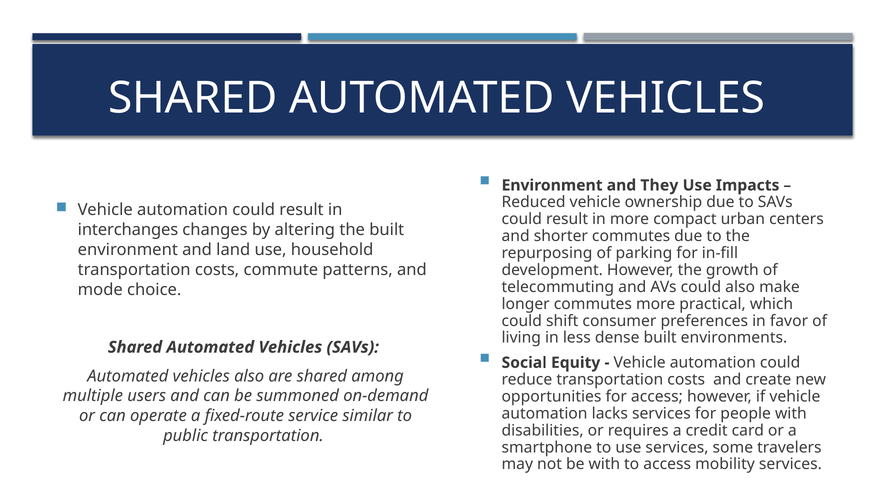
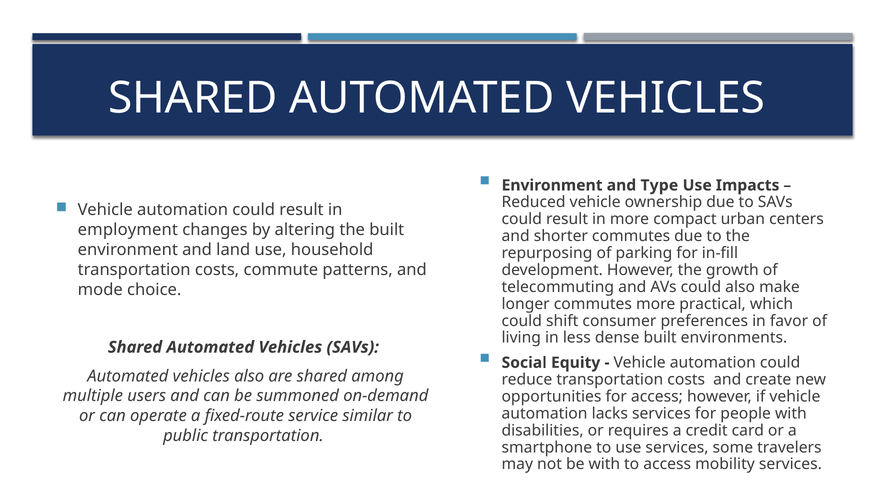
They: They -> Type (659, 185)
interchanges: interchanges -> employment (128, 230)
